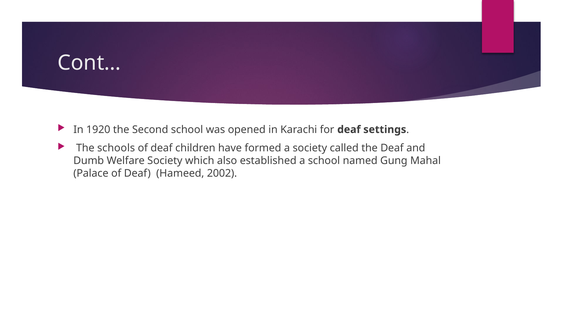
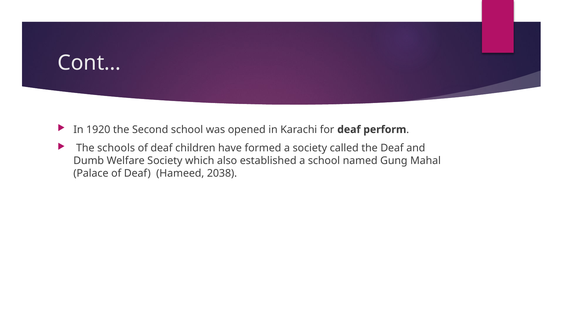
settings: settings -> perform (385, 129)
2002: 2002 -> 2038 (222, 173)
